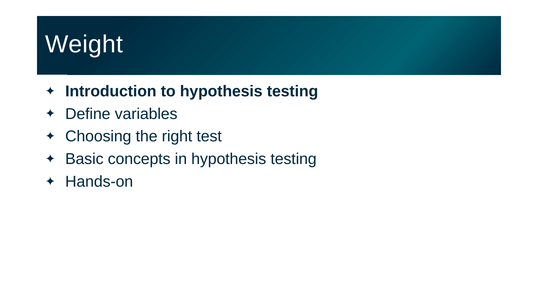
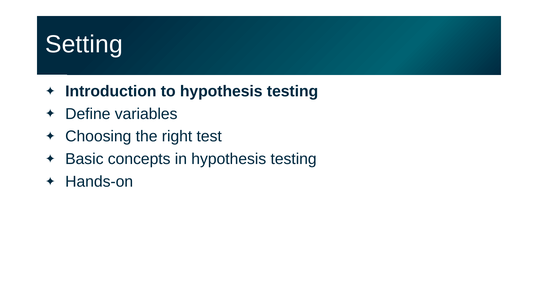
Weight: Weight -> Setting (84, 44)
